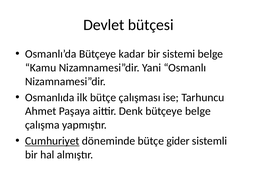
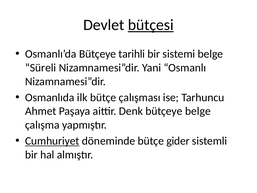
bütçesi underline: none -> present (151, 25)
kadar: kadar -> tarihli (132, 54)
Kamu: Kamu -> Süreli (41, 68)
